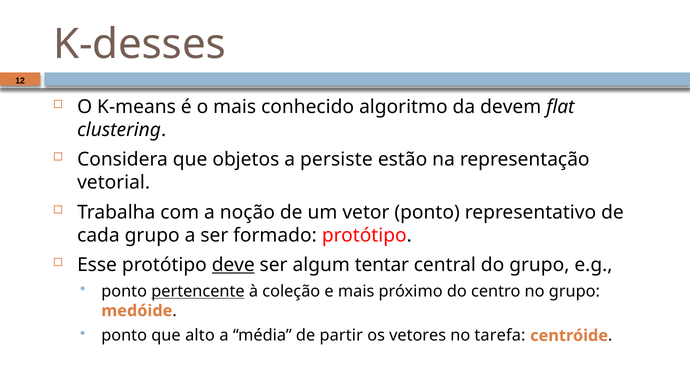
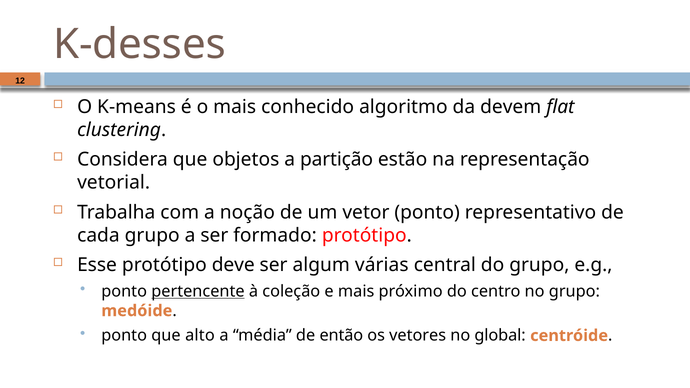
persiste: persiste -> partição (337, 160)
deve underline: present -> none (233, 265)
tentar: tentar -> várias (382, 265)
partir: partir -> então (341, 336)
tarefa: tarefa -> global (500, 336)
